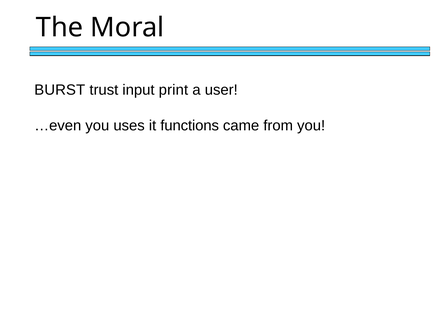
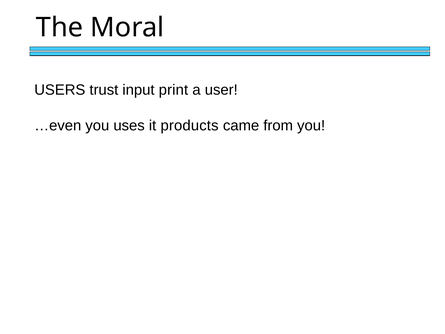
BURST: BURST -> USERS (60, 90)
functions: functions -> products (190, 126)
